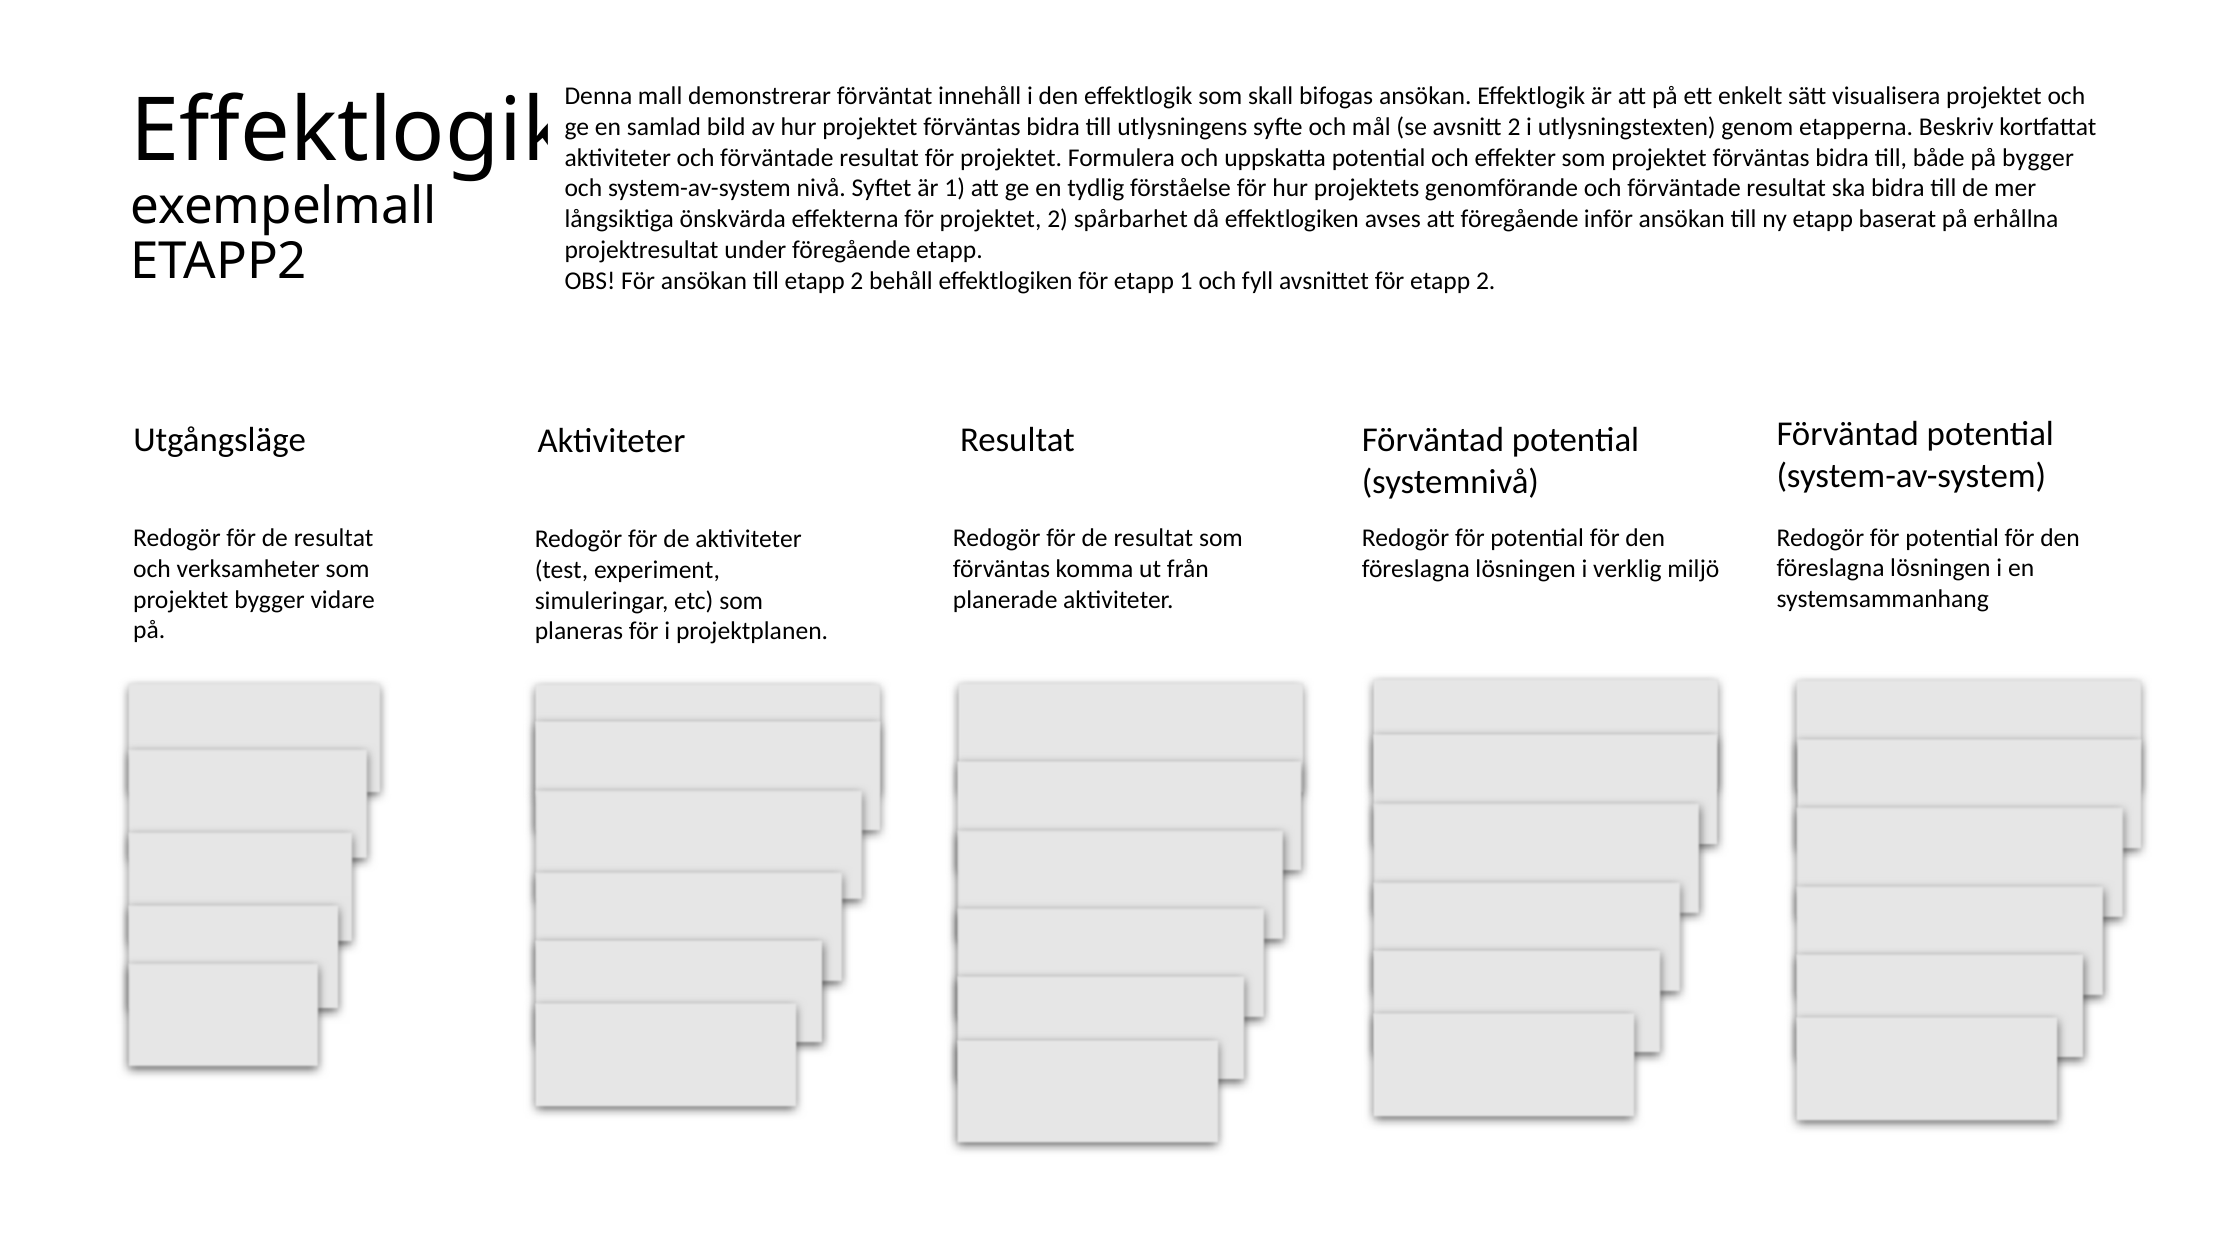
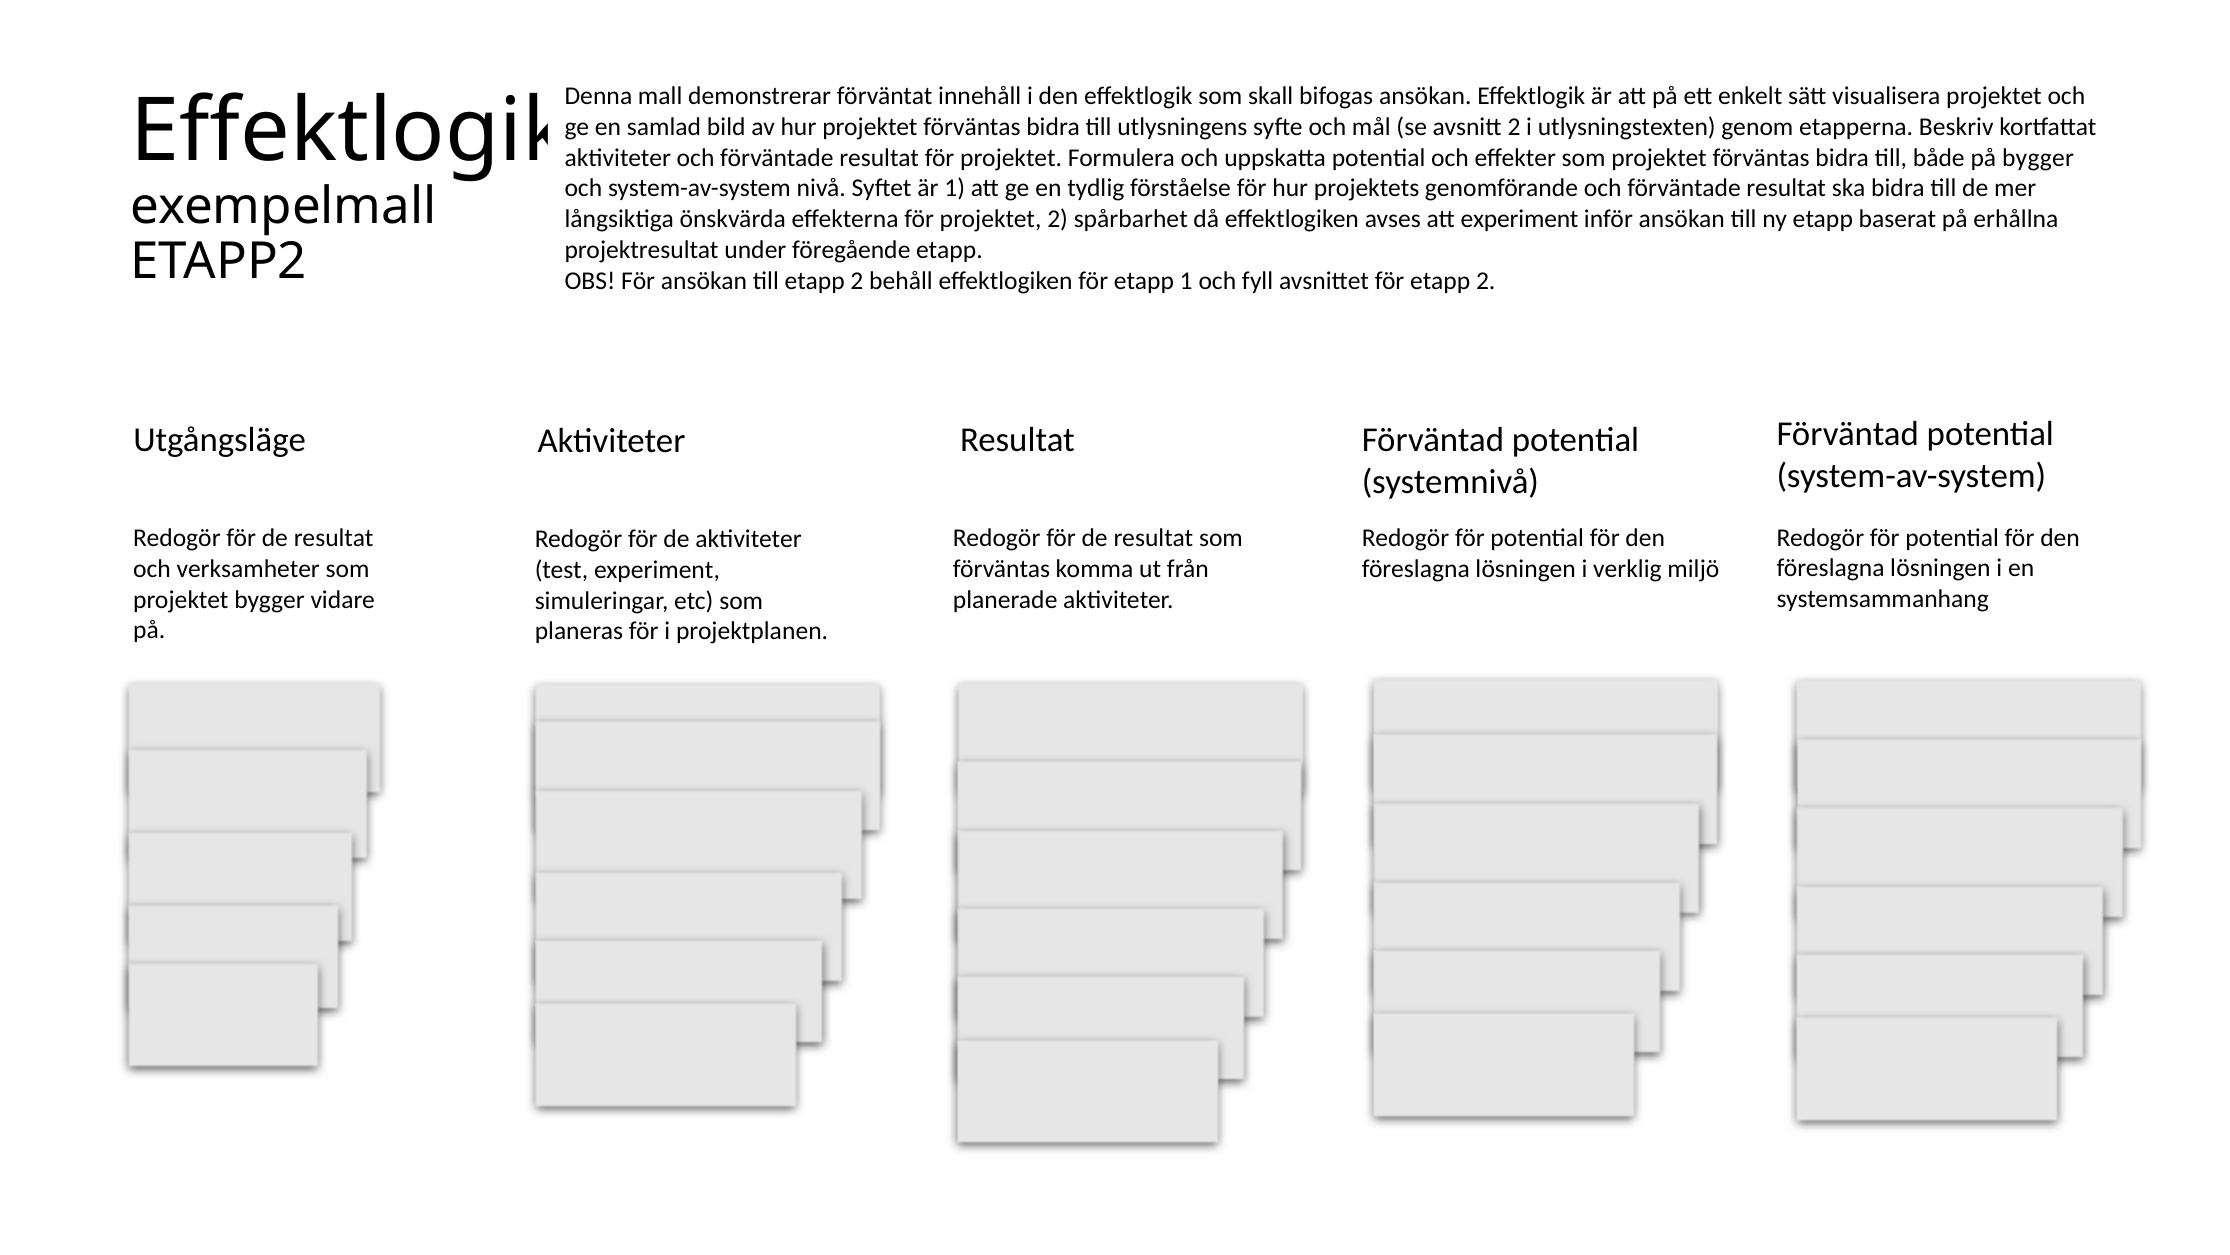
att föregående: föregående -> experiment (1520, 219)
